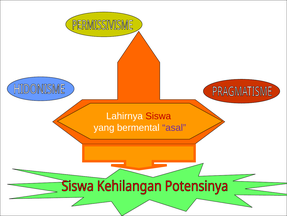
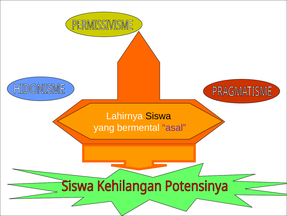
Siswa colour: red -> black (158, 116)
